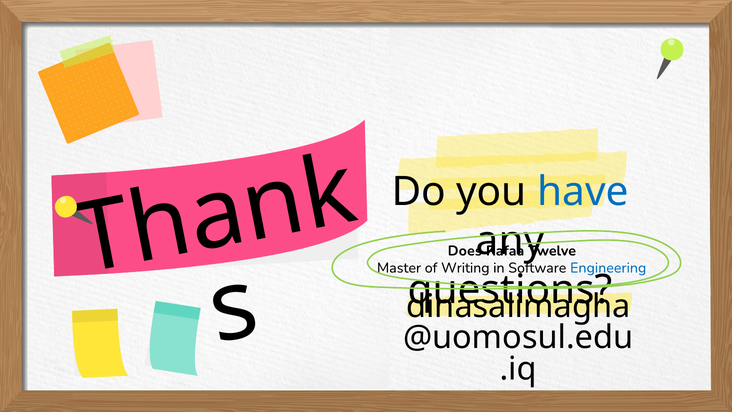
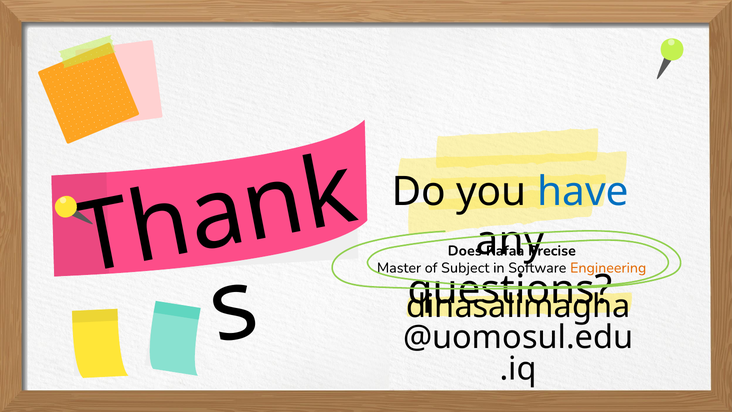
Twelve: Twelve -> Precise (552, 251)
Writing: Writing -> Subject (465, 268)
Engineering colour: blue -> orange (608, 268)
